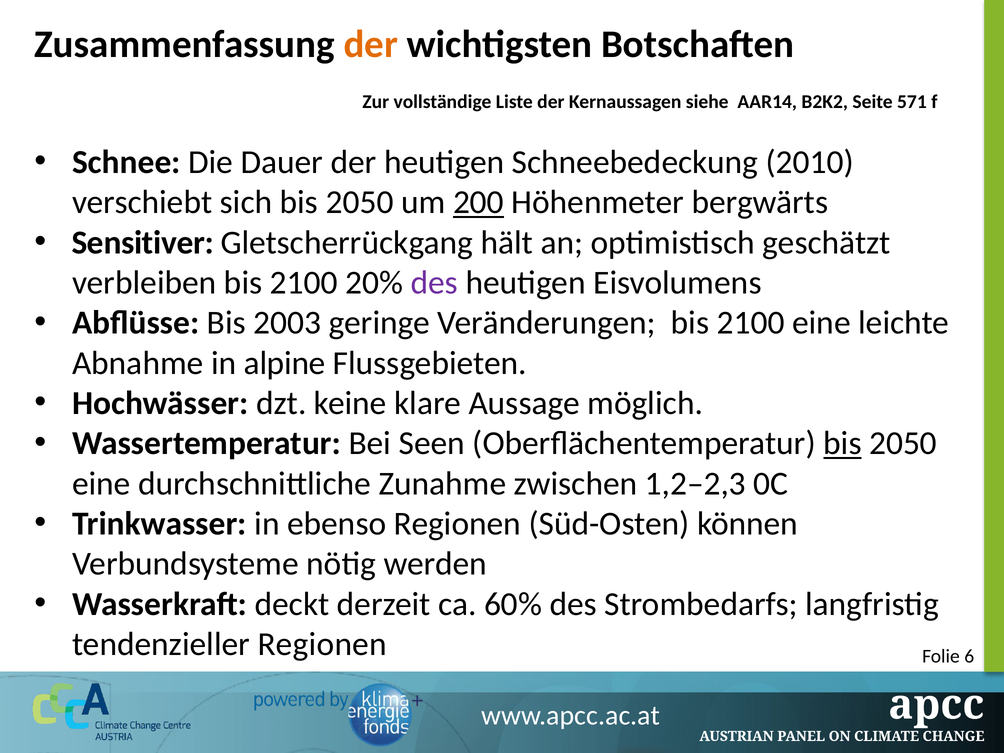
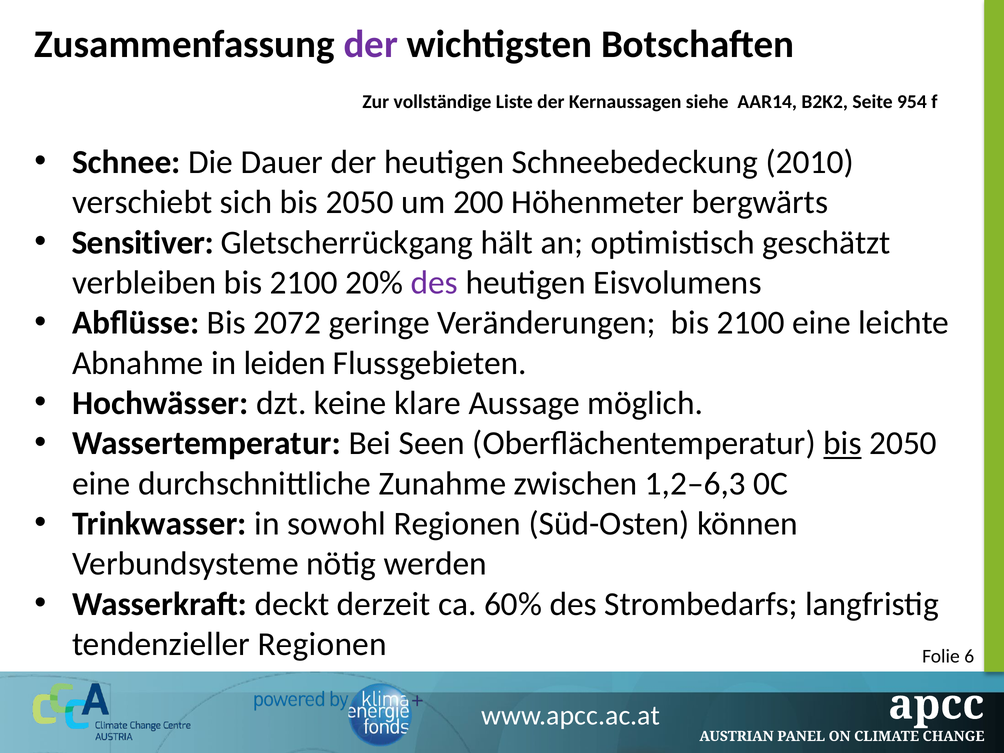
der colour: orange -> purple (371, 45)
571: 571 -> 954 (912, 102)
200 underline: present -> none (478, 202)
2003: 2003 -> 2072 (287, 323)
alpine: alpine -> leiden (285, 363)
1,2–2,3: 1,2–2,3 -> 1,2–6,3 (695, 484)
ebenso: ebenso -> sowohl (337, 524)
